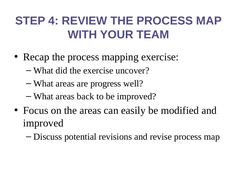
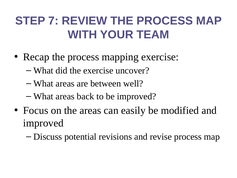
4: 4 -> 7 (53, 21)
progress: progress -> between (106, 83)
